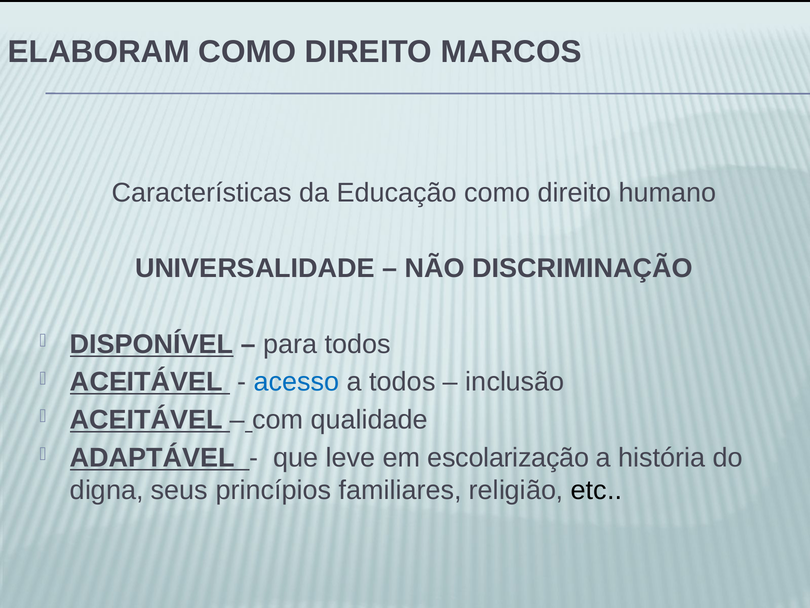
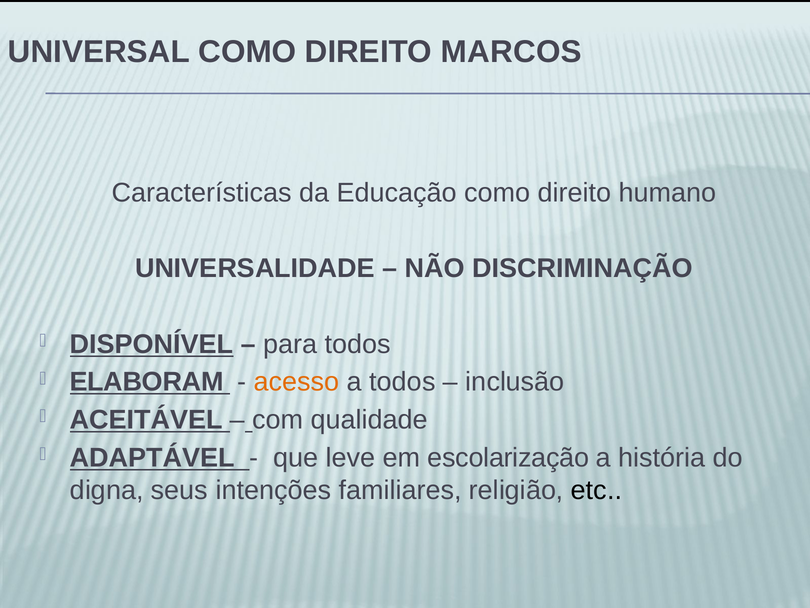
ELABORAM: ELABORAM -> UNIVERSAL (99, 52)
ACEITÁVEL: ACEITÁVEL -> ELABORAM (147, 382)
acesso colour: blue -> orange (297, 382)
princípios: princípios -> intenções (273, 490)
